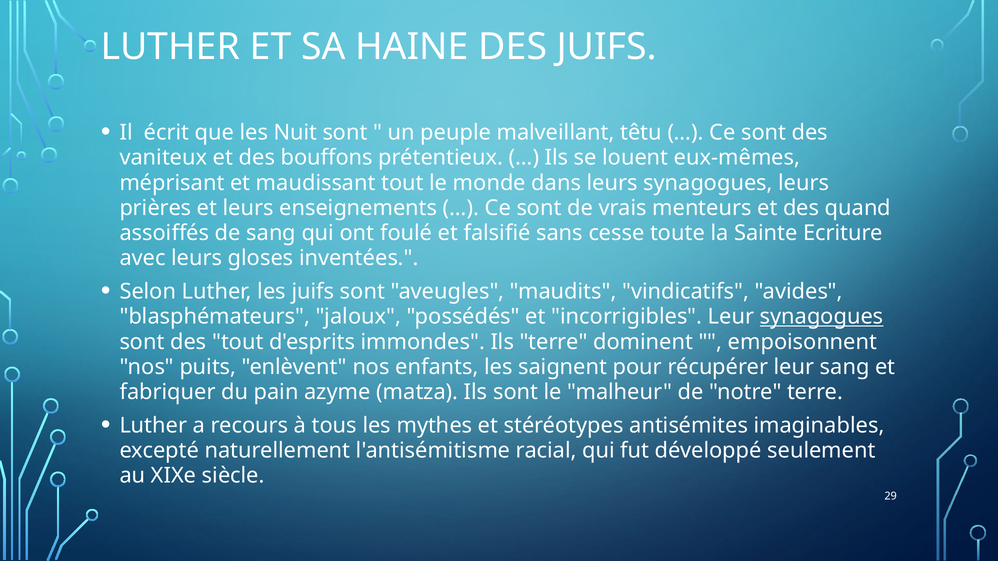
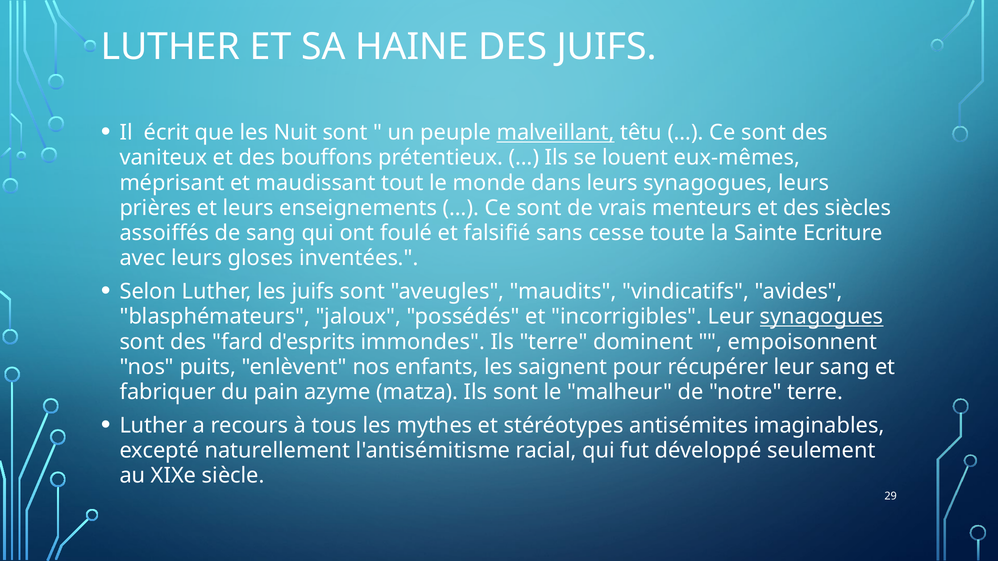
malveillant underline: none -> present (556, 133)
quand: quand -> siècles (858, 208)
des tout: tout -> fard (238, 342)
